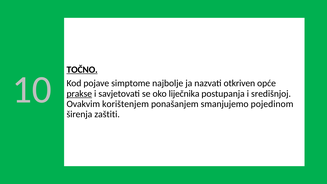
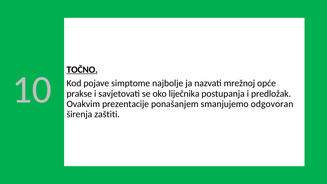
otkriven: otkriven -> mrežnoj (239, 83)
prakse underline: present -> none (79, 94)
središnjoj: središnjoj -> predložak (271, 94)
korištenjem: korištenjem -> prezentacije (126, 104)
pojedinom: pojedinom -> odgovoran (272, 104)
